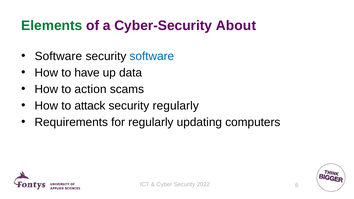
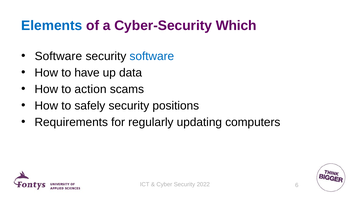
Elements colour: green -> blue (52, 26)
About: About -> Which (236, 26)
attack: attack -> safely (90, 106)
security regularly: regularly -> positions (176, 106)
